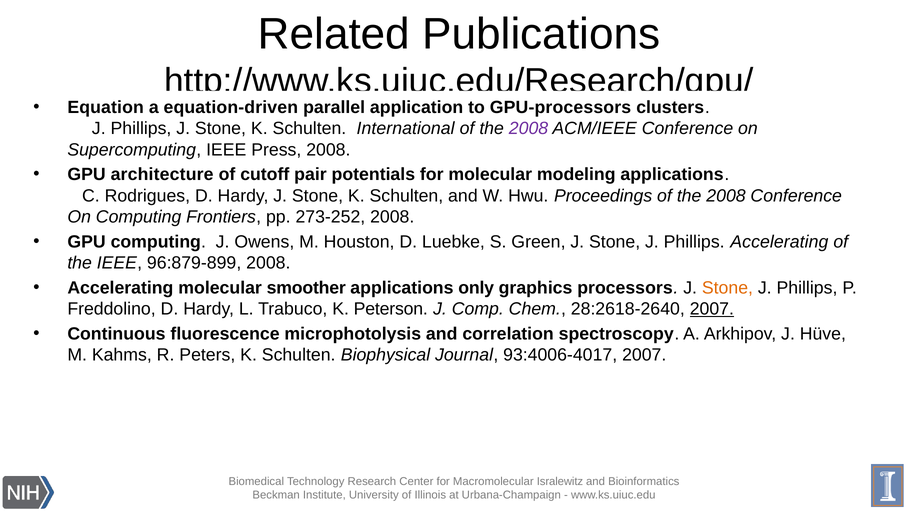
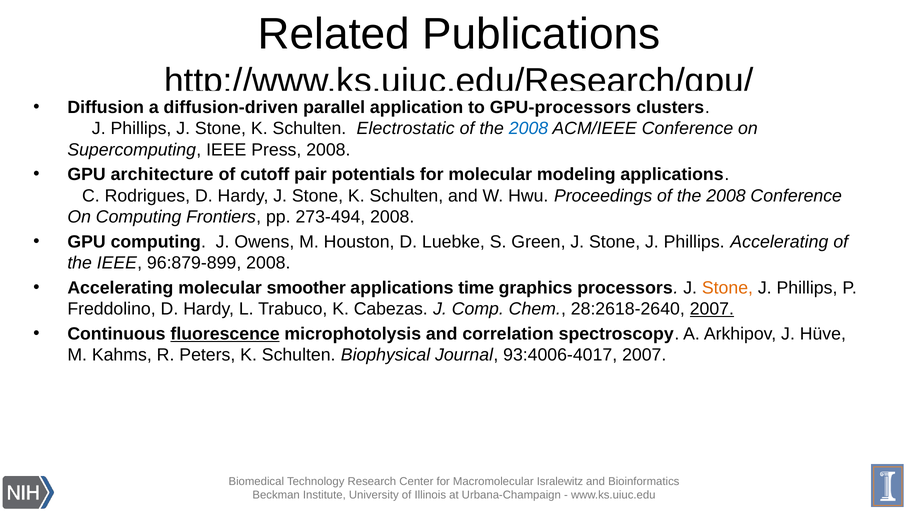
Equation: Equation -> Diffusion (106, 107)
equation-driven: equation-driven -> diffusion-driven (231, 107)
International: International -> Electrostatic (406, 128)
2008 colour: purple -> blue (529, 128)
273-252: 273-252 -> 273-494 (330, 217)
only: only -> time (476, 288)
Peterson: Peterson -> Cabezas (391, 309)
fluorescence underline: none -> present (225, 334)
